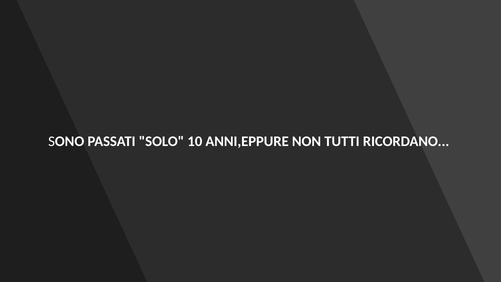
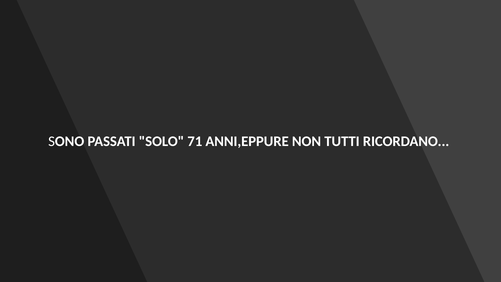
10: 10 -> 71 (195, 141)
